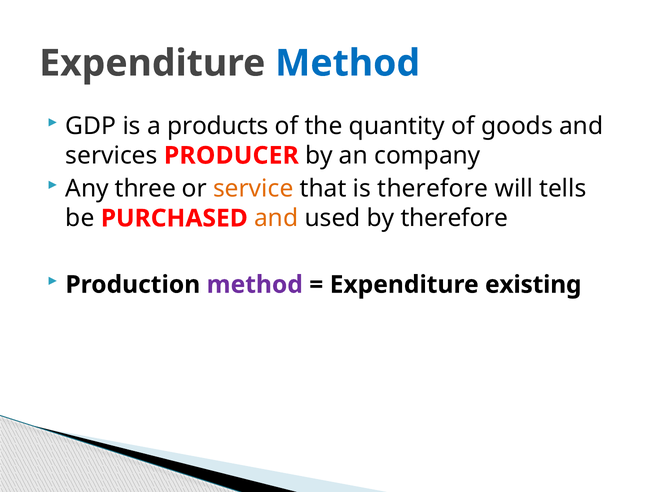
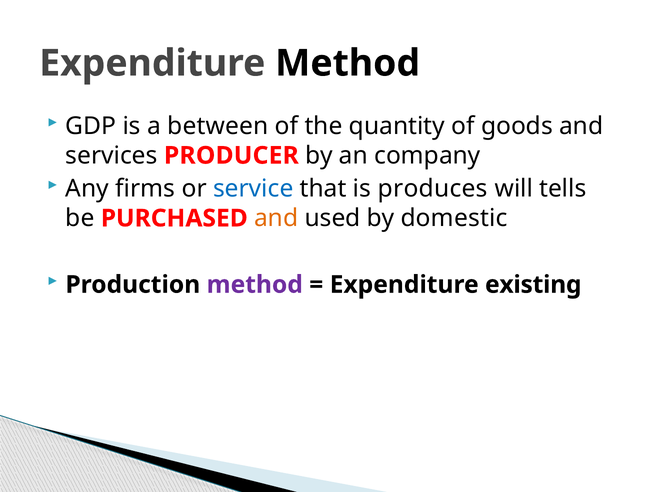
Method colour: blue -> black (348, 63)
products: products -> between (218, 126)
three: three -> firms (145, 189)
service colour: orange -> blue (253, 189)
is therefore: therefore -> produces (433, 189)
by therefore: therefore -> domestic (454, 218)
